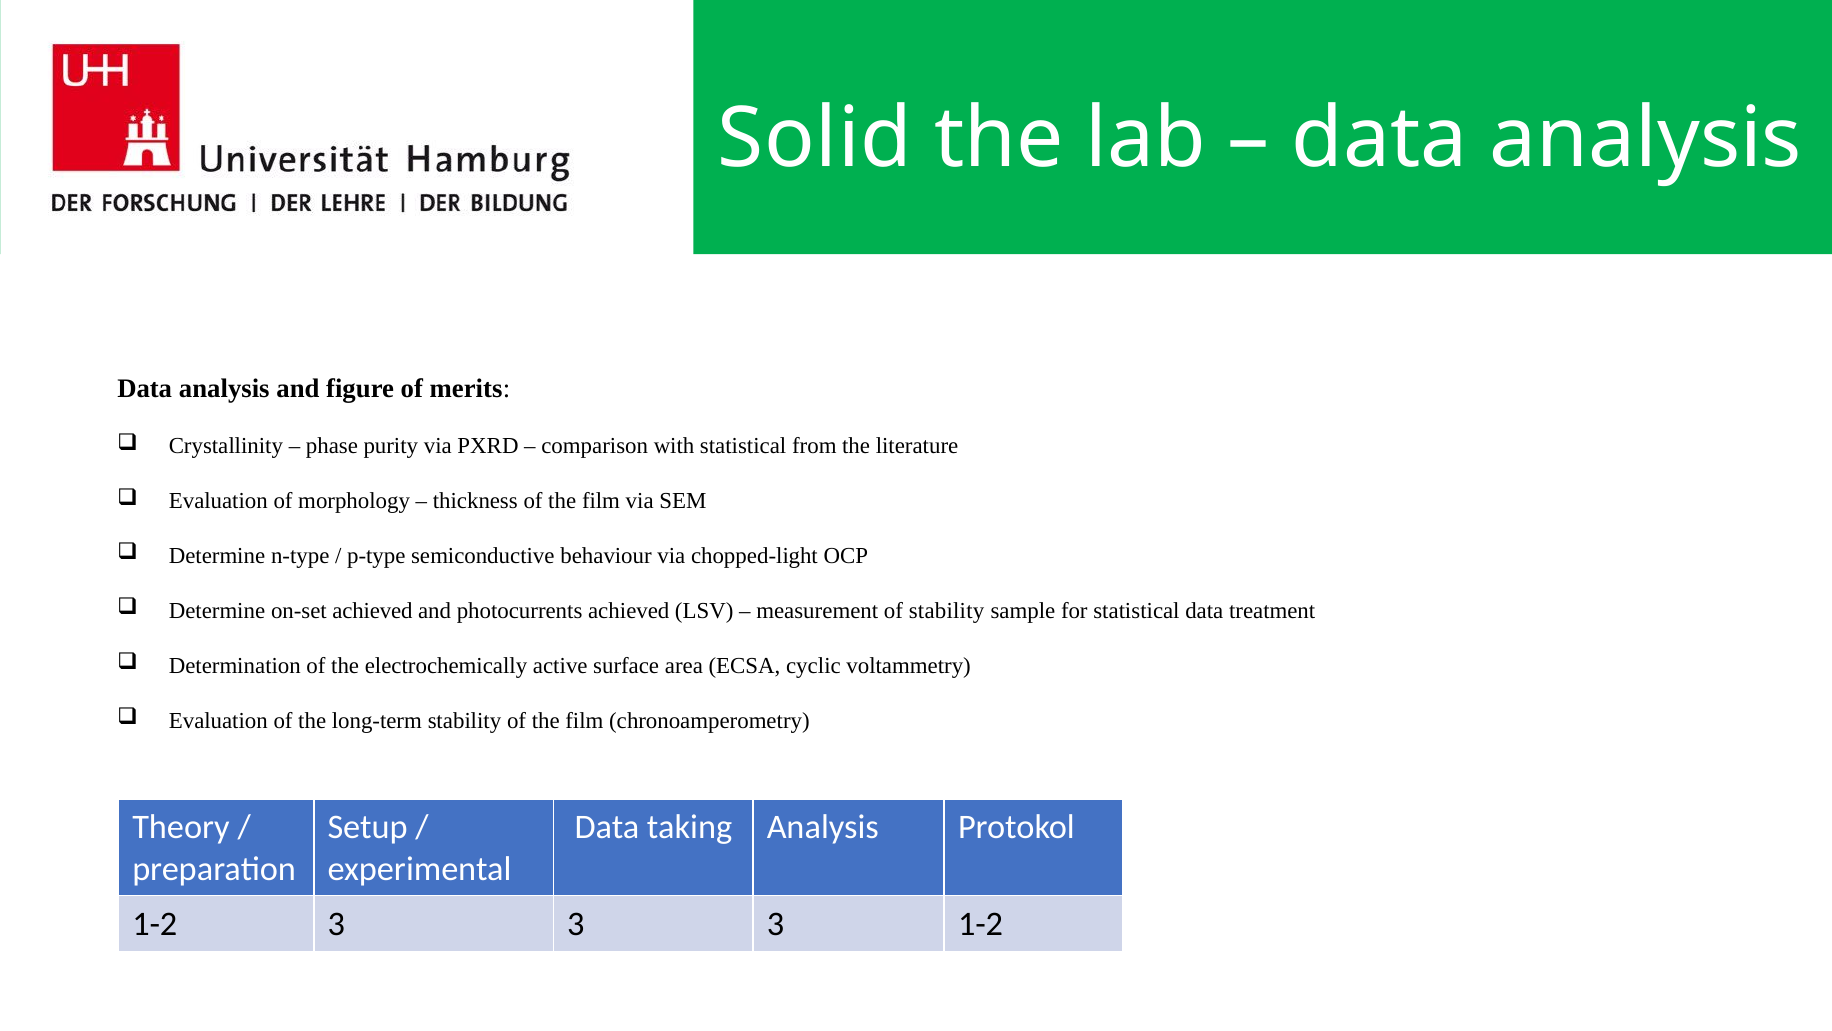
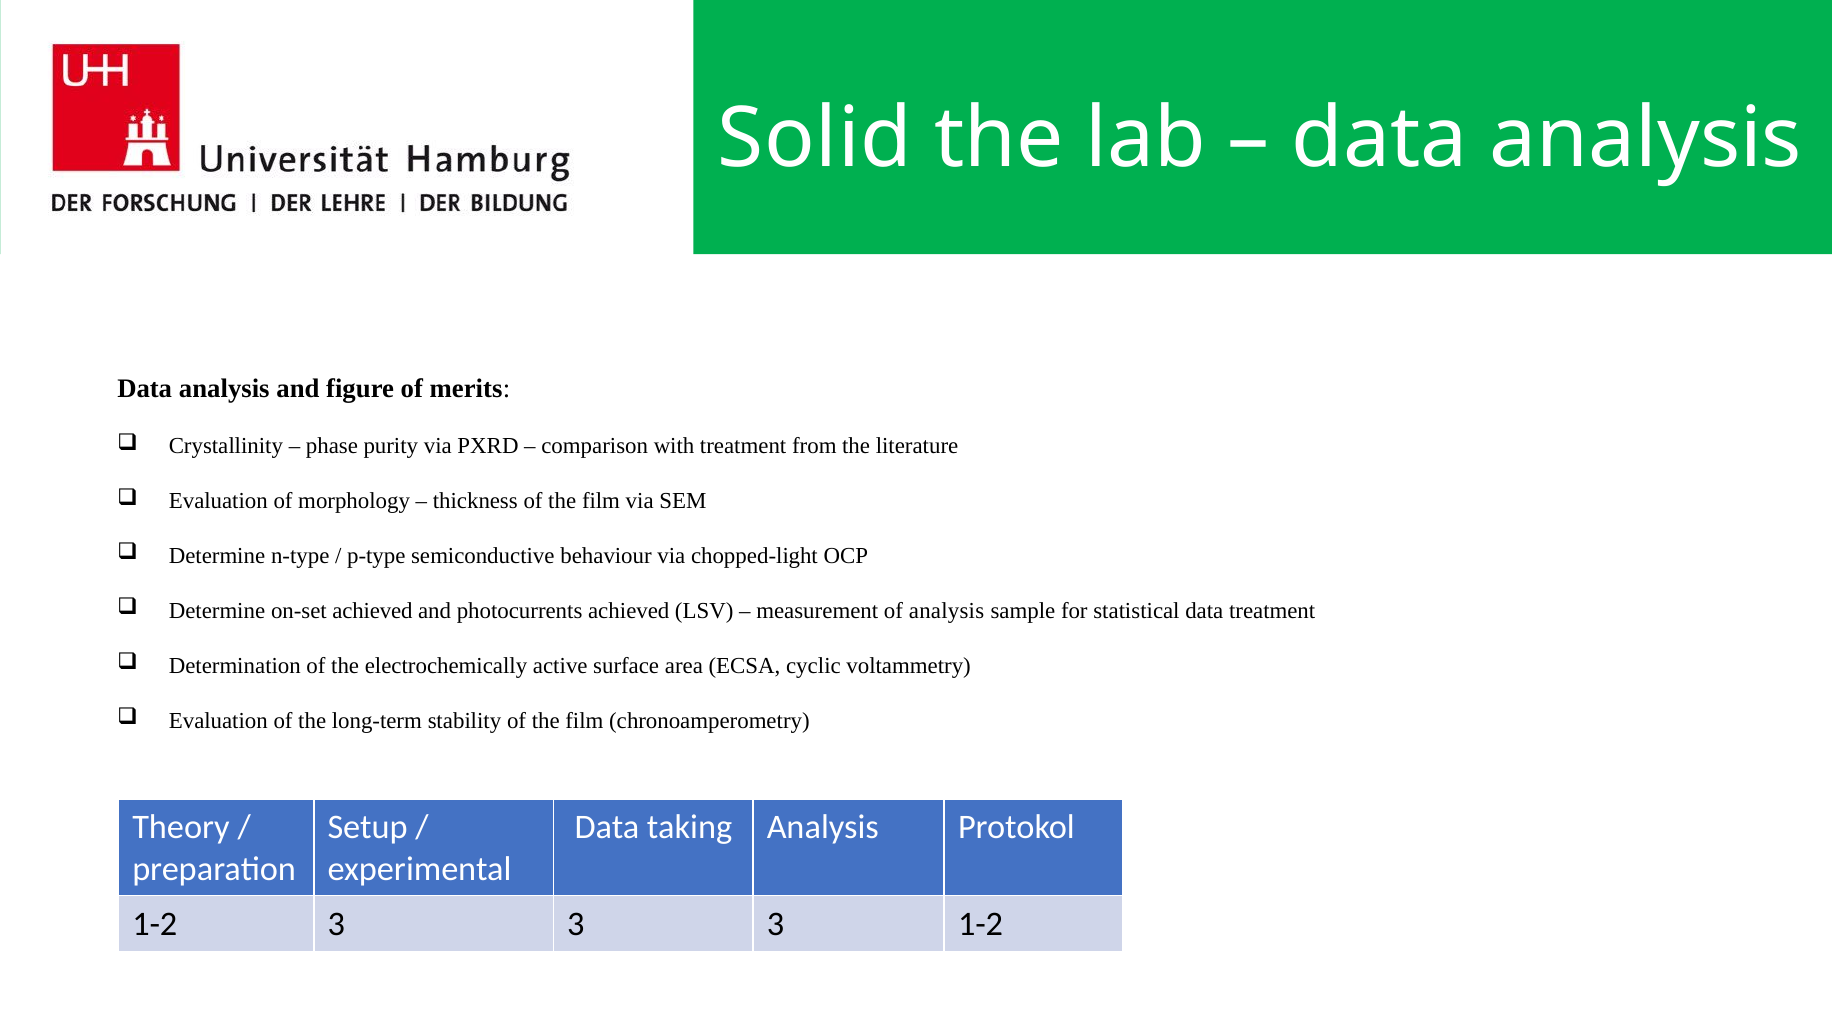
with statistical: statistical -> treatment (743, 446)
of stability: stability -> analysis (947, 611)
